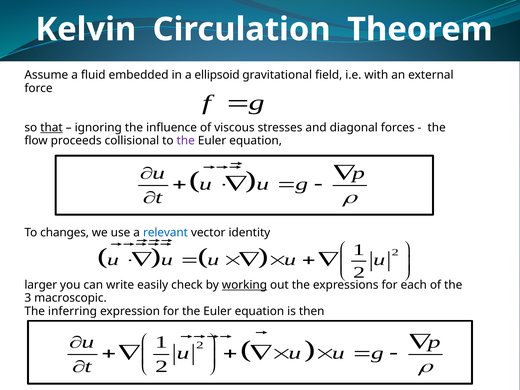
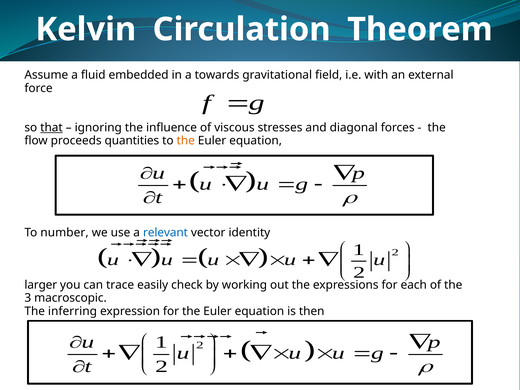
ellipsoid: ellipsoid -> towards (217, 75)
collisional: collisional -> quantities (132, 141)
the colour: purple -> orange (186, 141)
changes: changes -> number (64, 232)
write: write -> trace (120, 285)
working underline: present -> none (244, 285)
